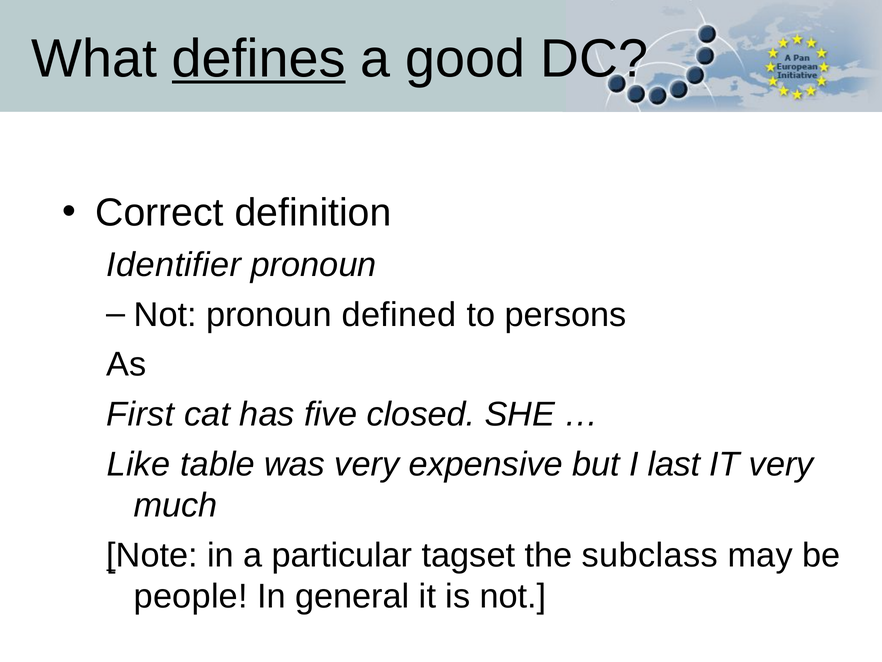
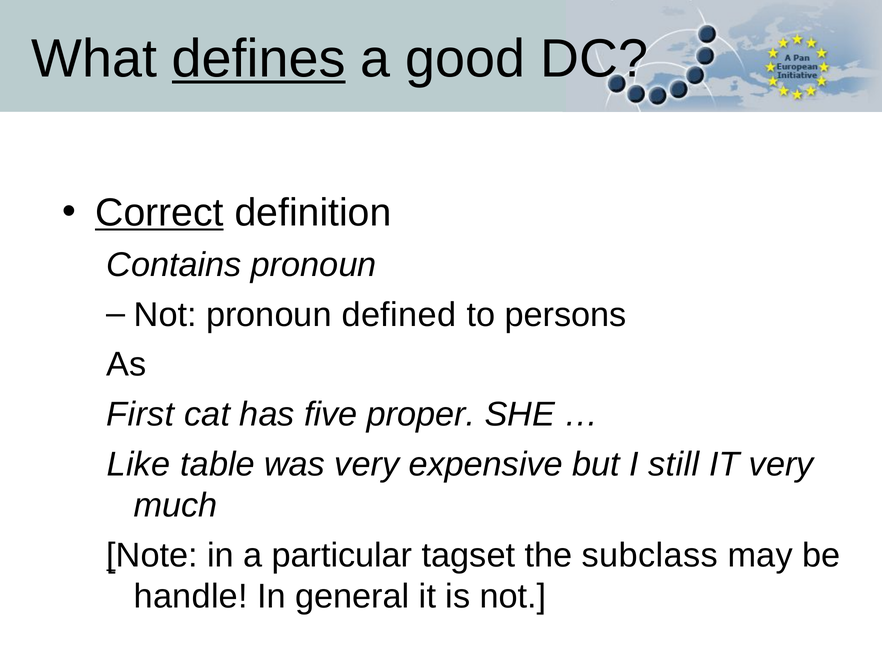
Correct underline: none -> present (159, 212)
Identifier: Identifier -> Contains (174, 265)
closed: closed -> proper (421, 414)
last: last -> still (674, 464)
people: people -> handle (191, 596)
